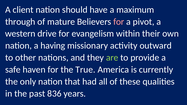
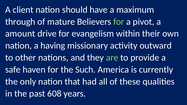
for colour: pink -> light green (119, 22)
western: western -> amount (20, 34)
True: True -> Such (86, 70)
836: 836 -> 608 (54, 94)
